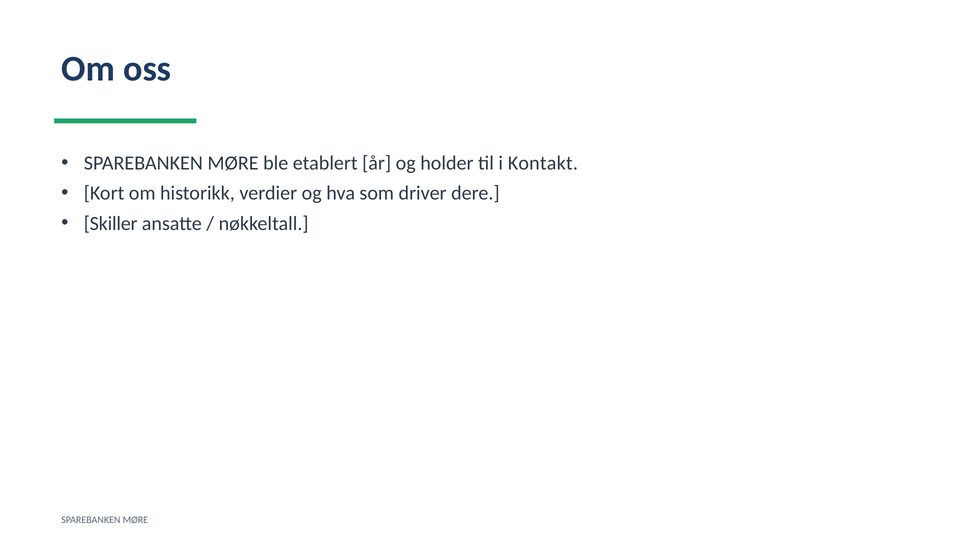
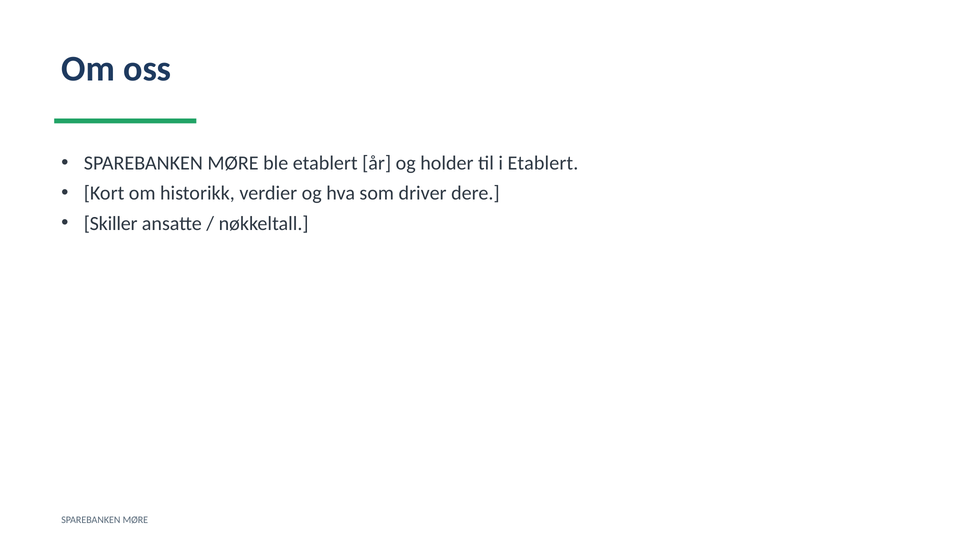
i Kontakt: Kontakt -> Etablert (543, 163)
